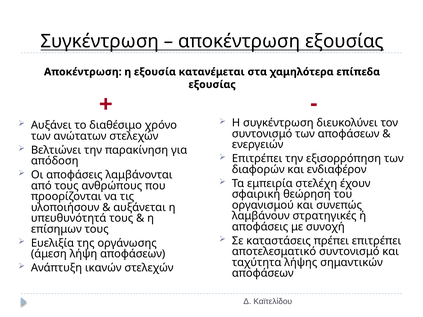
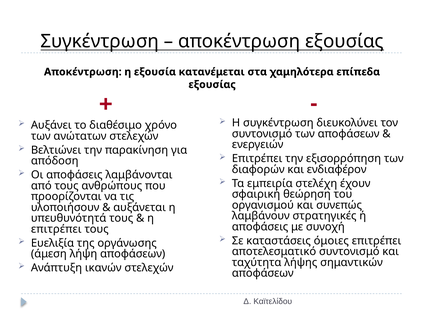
επίσημων: επίσημων -> επιτρέπει (56, 229)
πρέπει: πρέπει -> όμοιες (331, 241)
